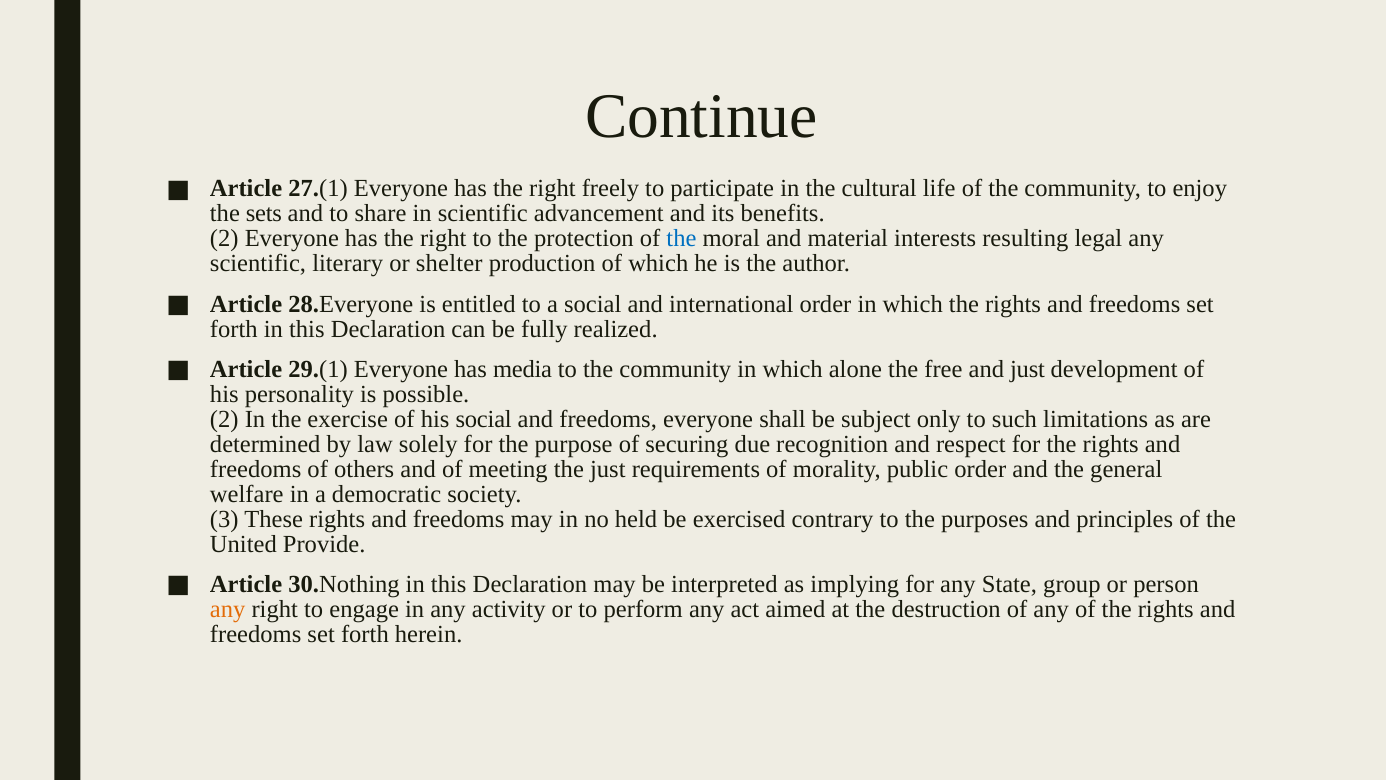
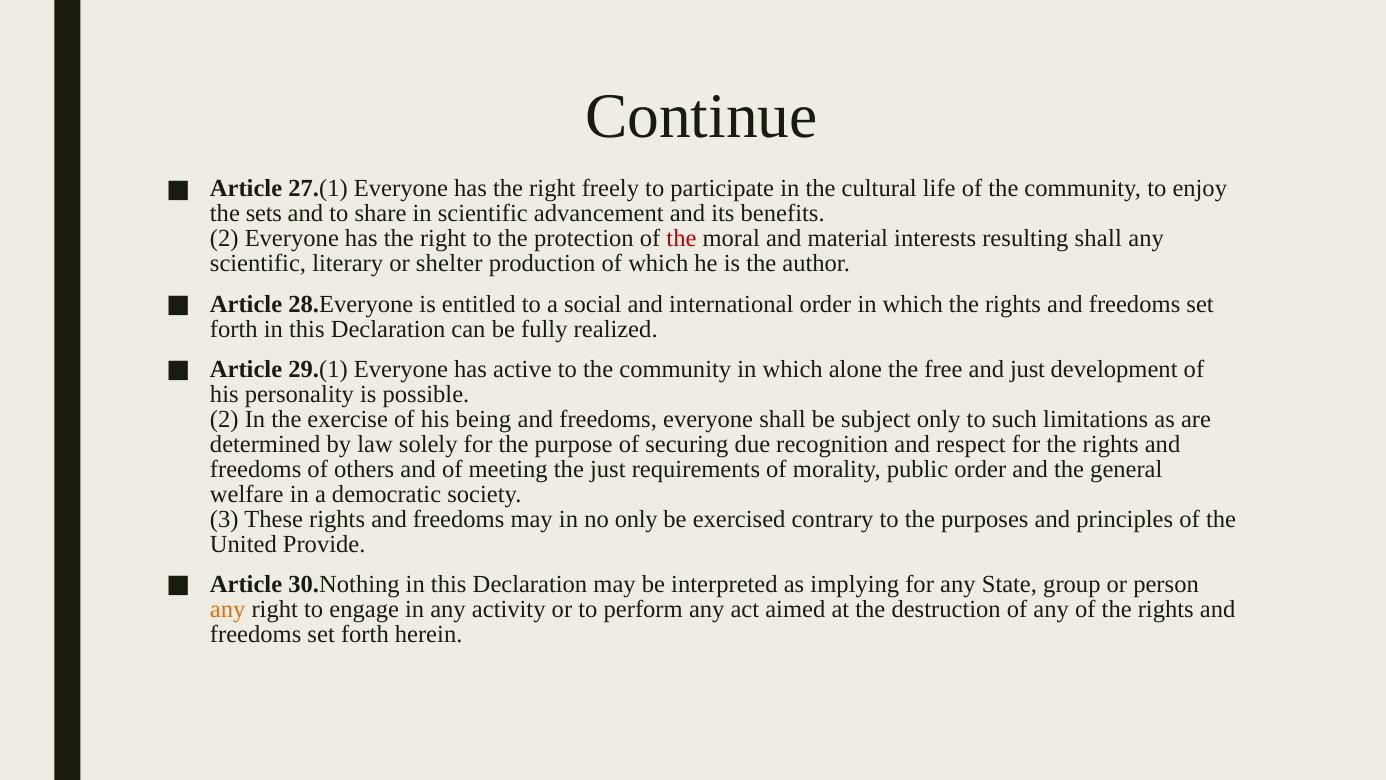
the colour: blue -> red (681, 239)
resulting legal: legal -> shall (1098, 239)
media: media -> active (522, 369)
his social: social -> being (483, 419)
no held: held -> only (636, 519)
